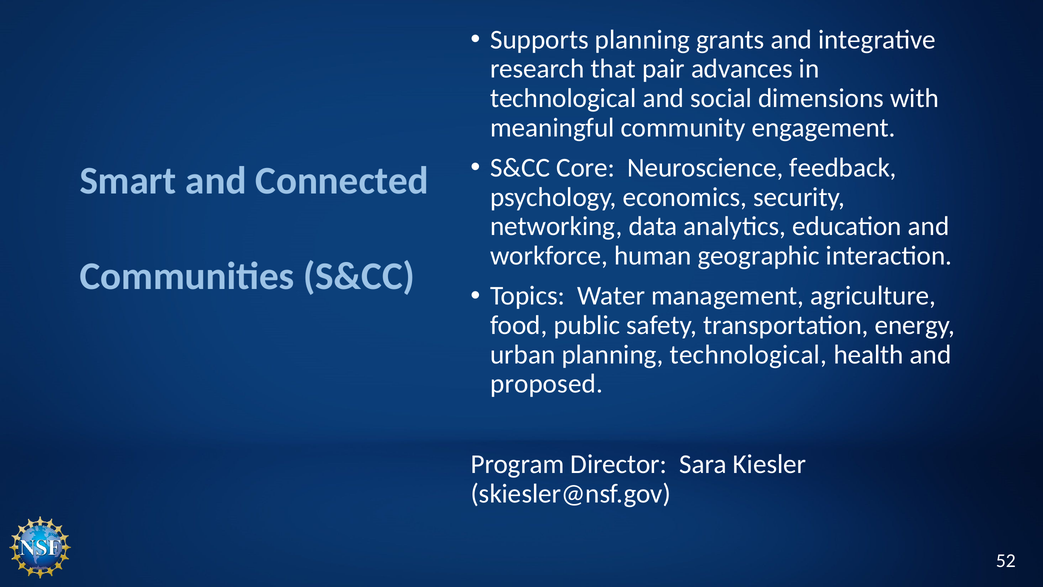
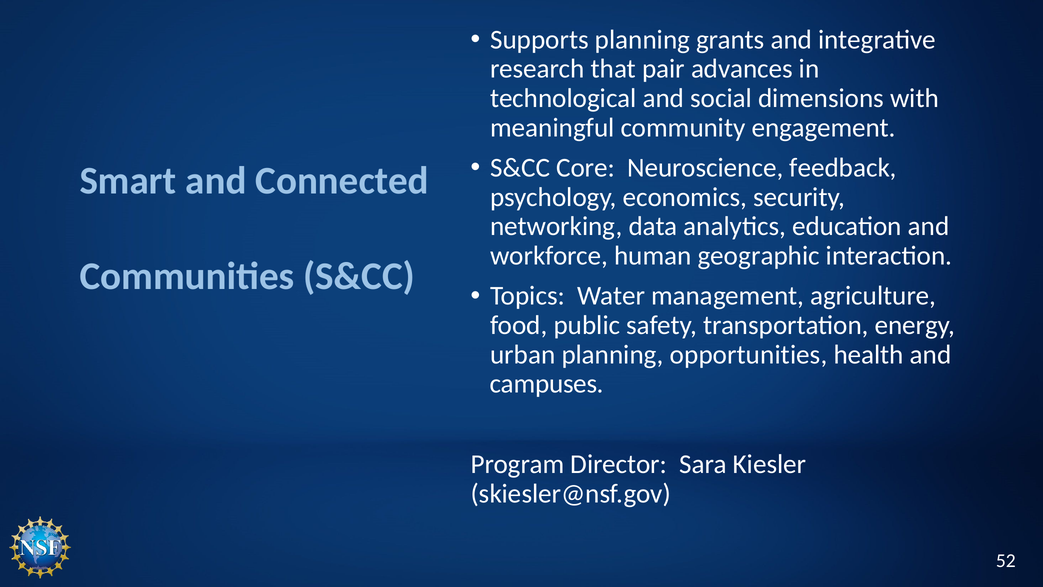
planning technological: technological -> opportunities (749, 355)
proposed: proposed -> campuses (547, 384)
